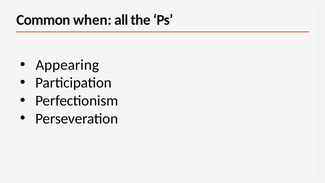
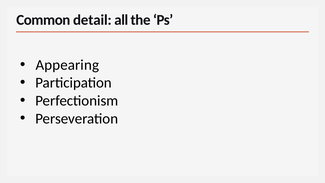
when: when -> detail (92, 20)
